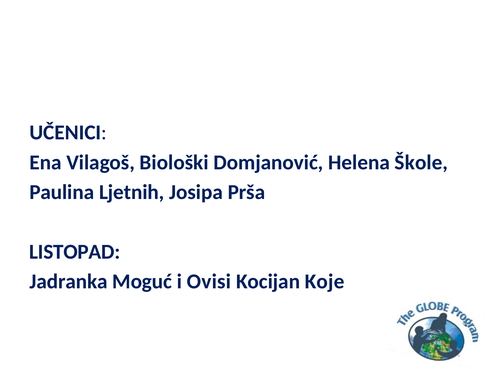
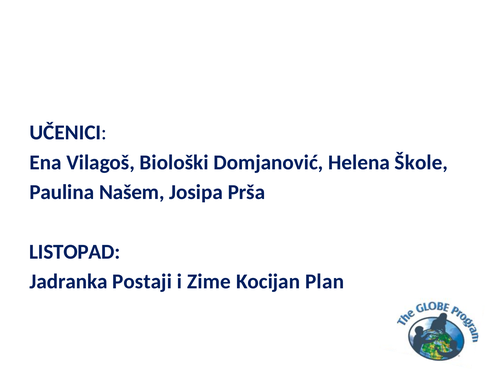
Ljetnih: Ljetnih -> Našem (132, 192)
Moguć: Moguć -> Postaji (142, 282)
Ovisi: Ovisi -> Zime (209, 282)
Koje: Koje -> Plan (325, 282)
